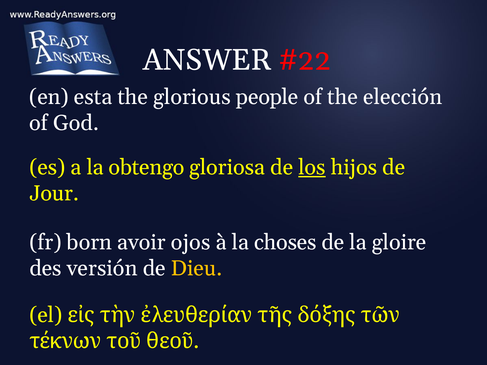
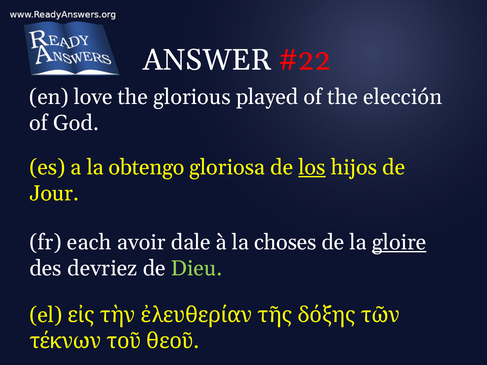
esta: esta -> love (93, 97)
people: people -> played (267, 97)
born: born -> each (89, 243)
ojos: ojos -> dale (191, 243)
gloire underline: none -> present (399, 243)
versión: versión -> devriez (102, 269)
Dieu colour: yellow -> light green (197, 269)
